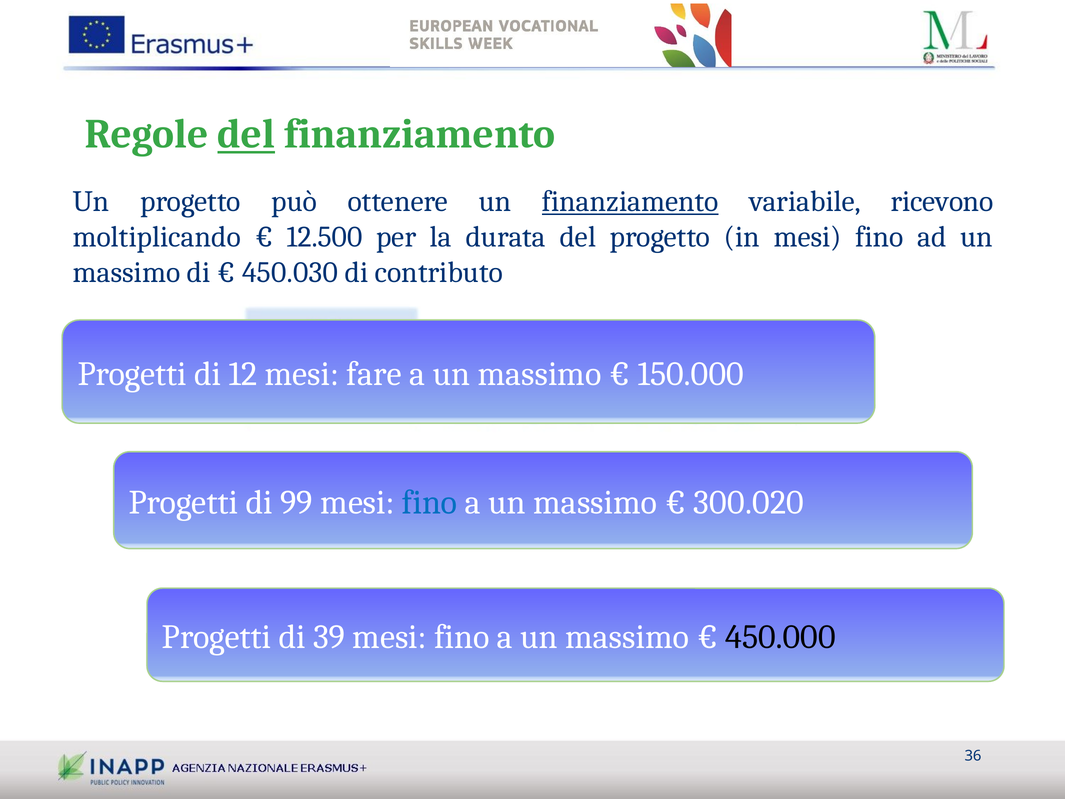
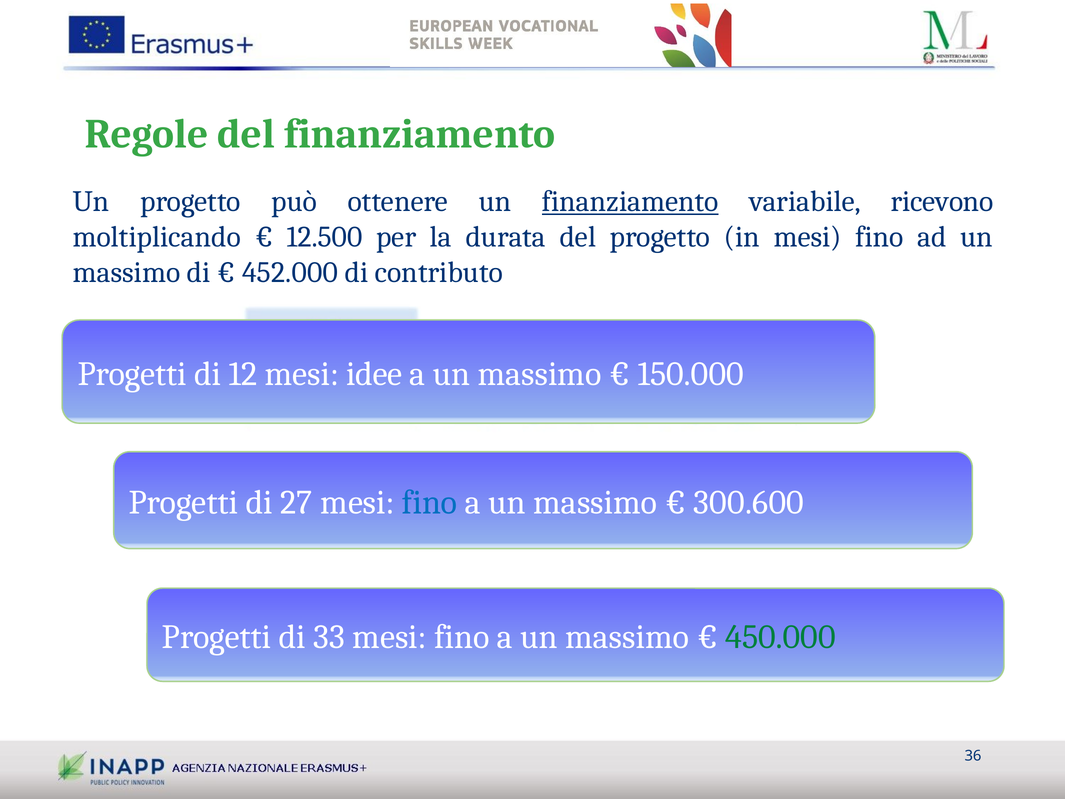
del underline: present -> none (246, 134)
450.030: 450.030 -> 452.000 (290, 272)
fare: fare -> idee (374, 374)
99: 99 -> 27 (296, 502)
300.020: 300.020 -> 300.600 (749, 502)
39: 39 -> 33 (329, 637)
450.000 colour: black -> green (781, 637)
